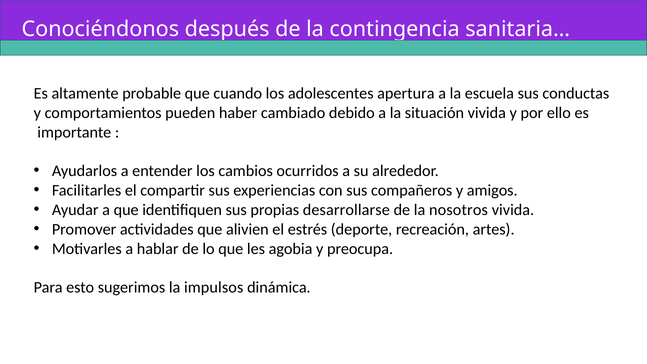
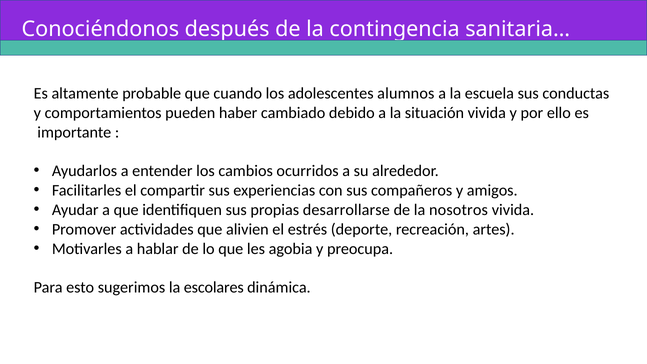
apertura: apertura -> alumnos (406, 93)
impulsos: impulsos -> escolares (214, 287)
